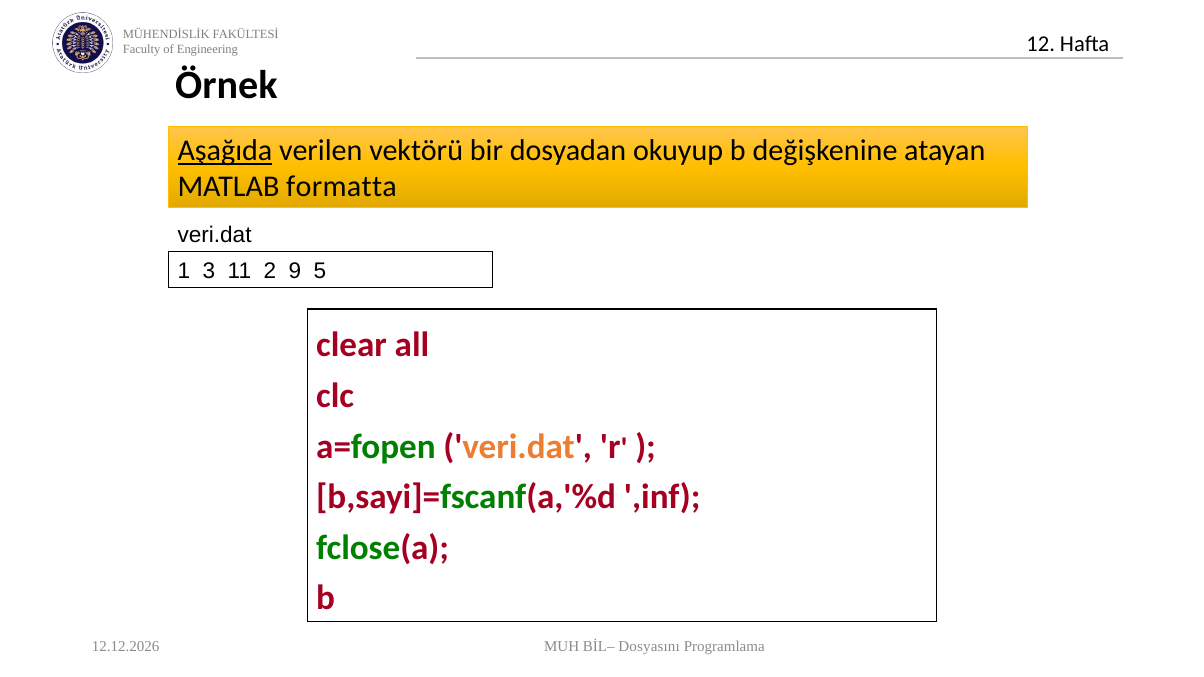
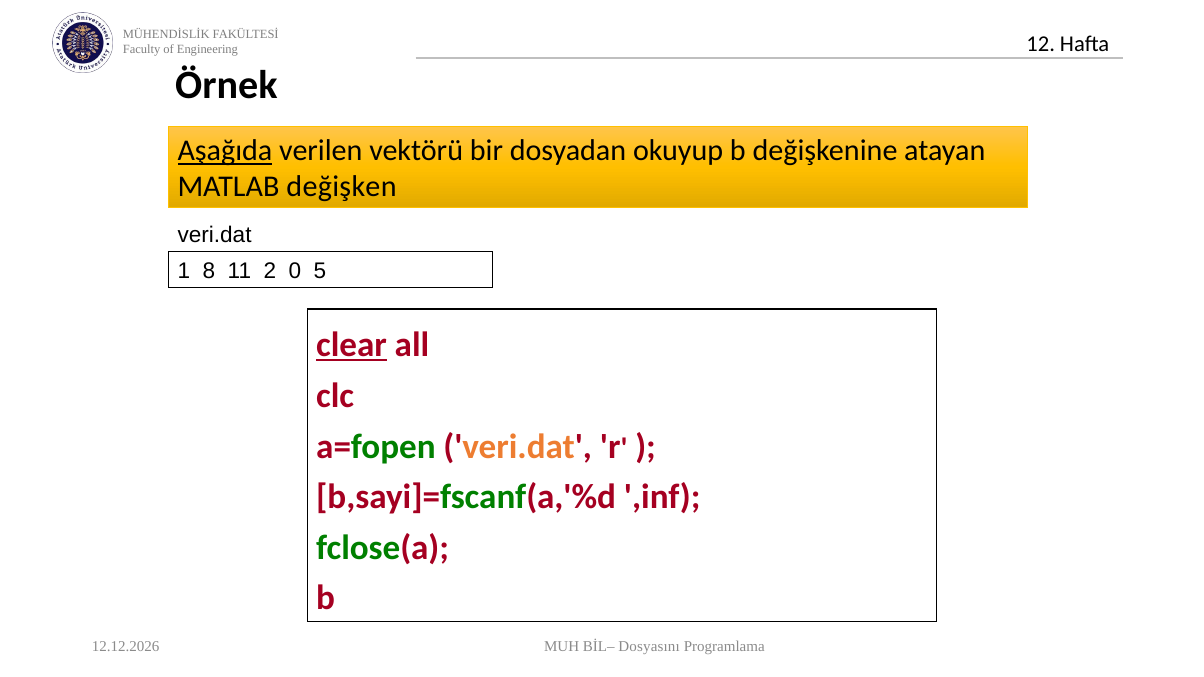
formatta: formatta -> değişken (342, 187)
3: 3 -> 8 (209, 271)
9: 9 -> 0 (295, 271)
clear underline: none -> present (352, 345)
